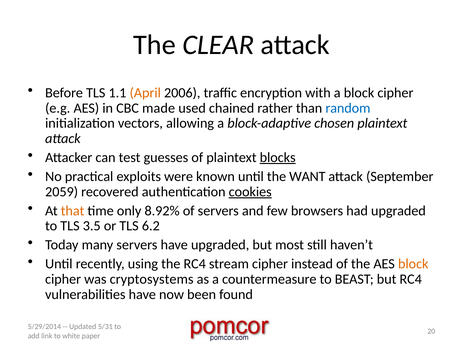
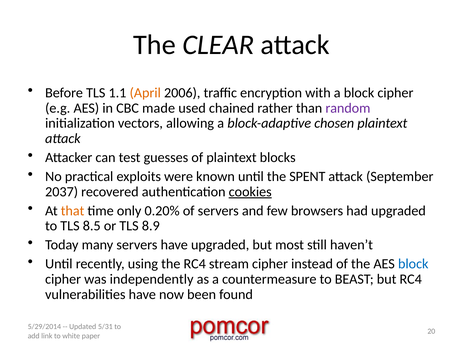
random colour: blue -> purple (348, 108)
blocks underline: present -> none (278, 158)
WANT: WANT -> SPENT (307, 177)
2059: 2059 -> 2037 (62, 192)
8.92%: 8.92% -> 0.20% (162, 211)
3.5: 3.5 -> 8.5 (92, 226)
6.2: 6.2 -> 8.9 (151, 226)
block colour: orange -> blue (413, 264)
cryptosystems: cryptosystems -> independently (152, 279)
